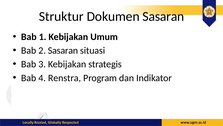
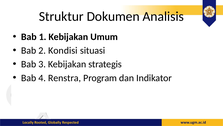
Dokumen Sasaran: Sasaran -> Analisis (163, 16)
2 Sasaran: Sasaran -> Kondisi (63, 50)
